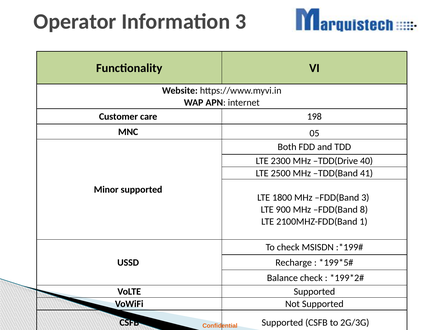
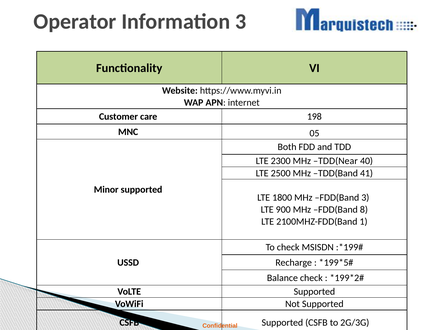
TDD(Drive: TDD(Drive -> TDD(Near (335, 161)
